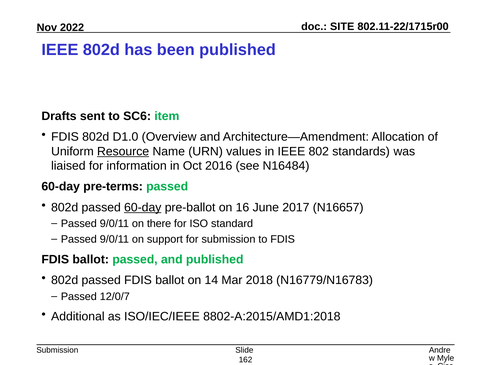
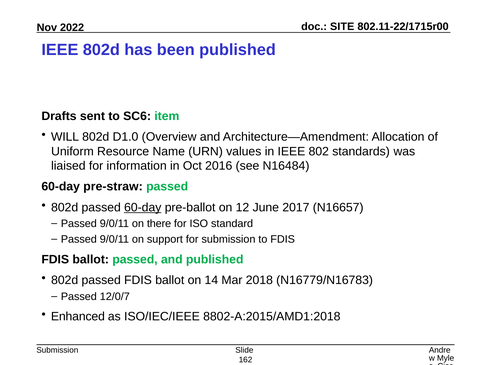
FDIS: FDIS -> WILL (65, 137)
Resource underline: present -> none (123, 151)
pre-terms: pre-terms -> pre-straw (113, 187)
16: 16 -> 12 (242, 207)
Additional: Additional -> Enhanced (78, 317)
